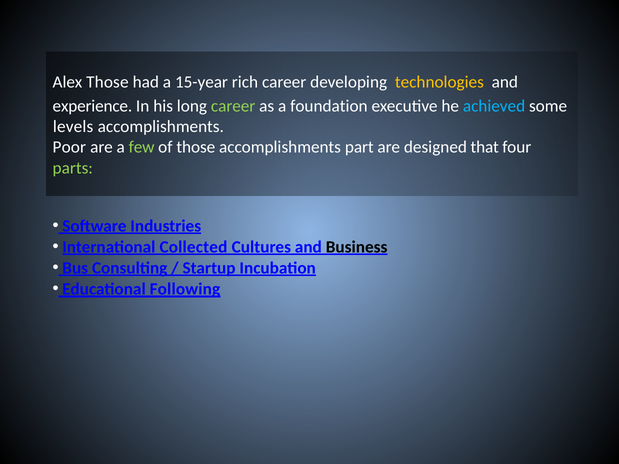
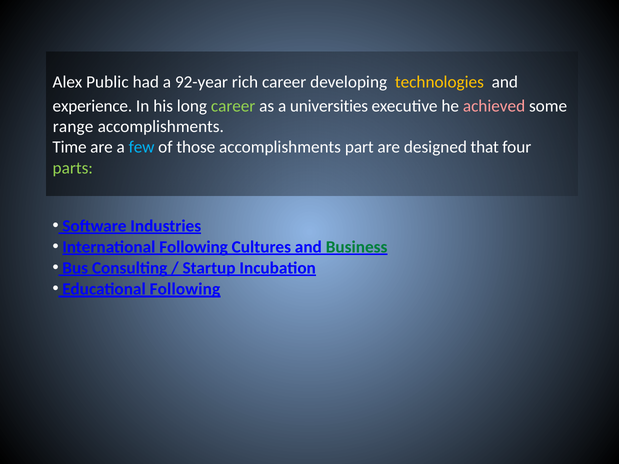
Alex Those: Those -> Public (107, 82)
15-year: 15-year -> 92-year (202, 82)
foundation: foundation -> universities (329, 106)
achieved colour: light blue -> pink (494, 106)
levels: levels -> range (73, 127)
Poor: Poor -> Time (70, 147)
few colour: light green -> light blue (142, 147)
International Collected: Collected -> Following (194, 247)
Business colour: black -> green (357, 247)
